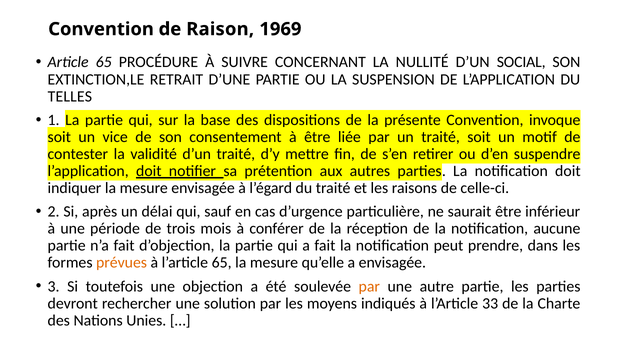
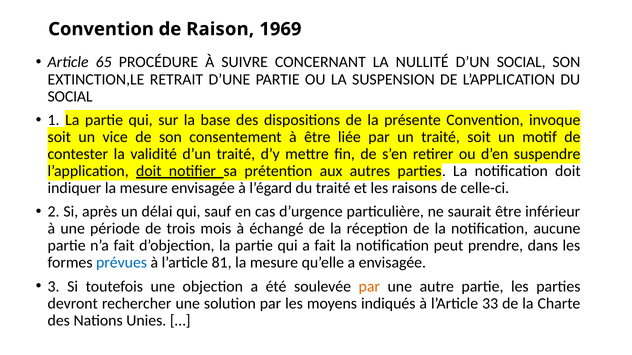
TELLES: TELLES -> SOCIAL (70, 96)
conférer: conférer -> échangé (276, 229)
prévues colour: orange -> blue (122, 263)
l’article 65: 65 -> 81 (222, 263)
